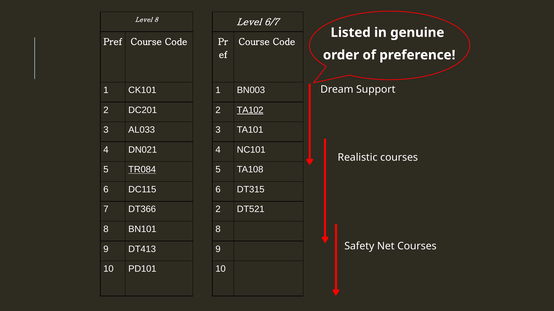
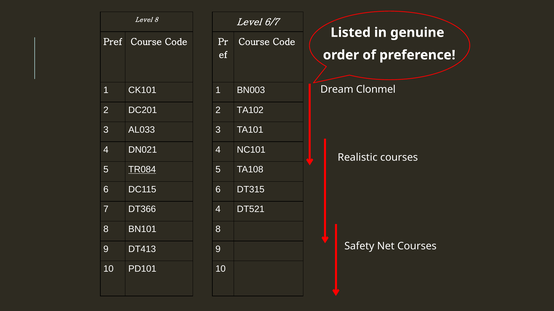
Support: Support -> Clonmel (376, 90)
TA102 underline: present -> none (250, 110)
DT366 2: 2 -> 4 (218, 210)
